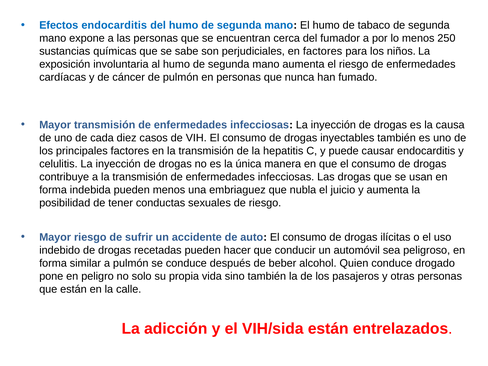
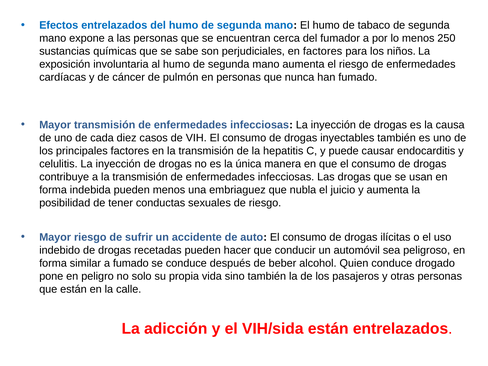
Efectos endocarditis: endocarditis -> entrelazados (114, 25)
a pulmón: pulmón -> fumado (131, 263)
